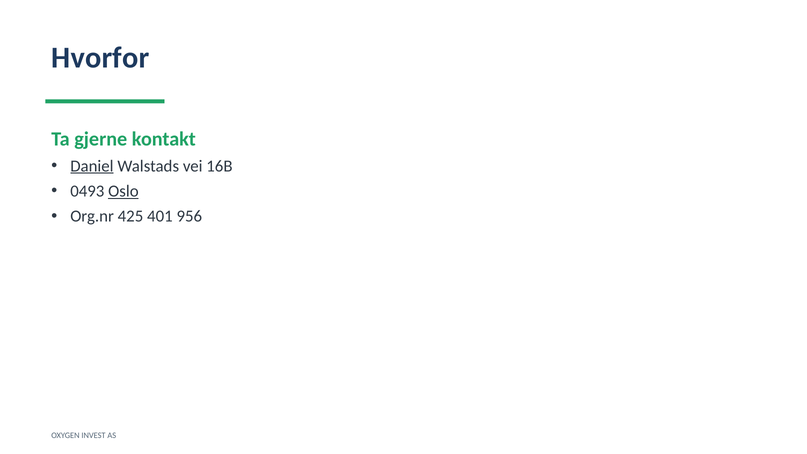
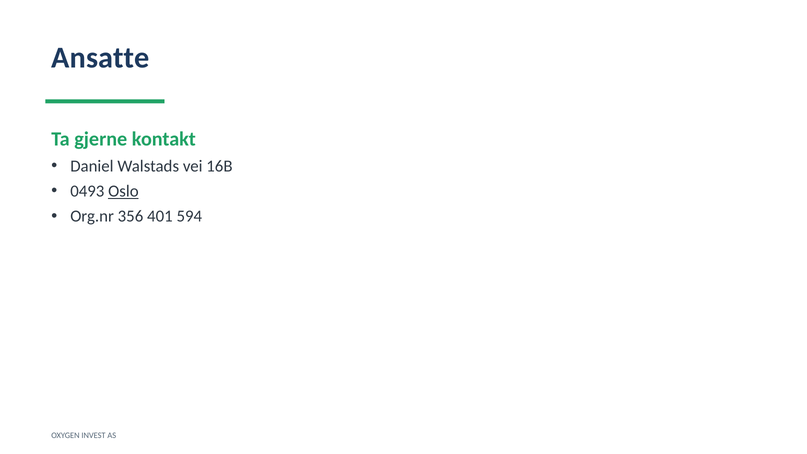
Hvorfor: Hvorfor -> Ansatte (100, 58)
Daniel underline: present -> none (92, 166)
425: 425 -> 356 (130, 216)
956: 956 -> 594 (189, 216)
